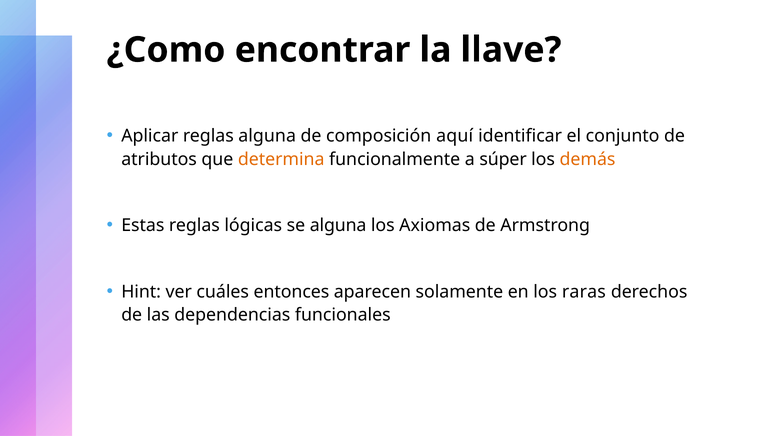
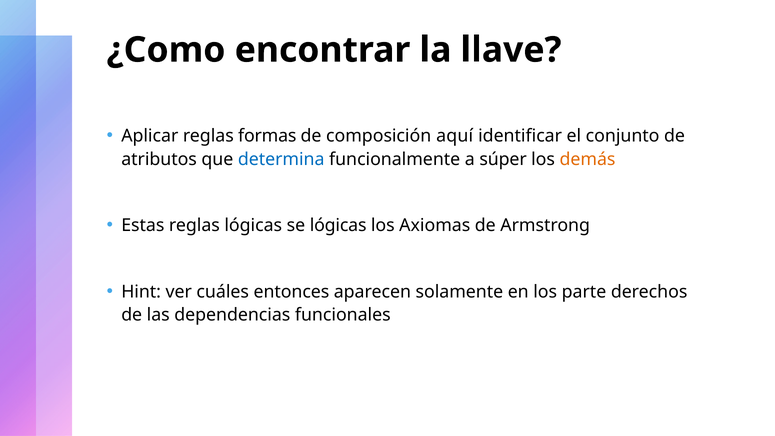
reglas alguna: alguna -> formas (267, 136)
determina colour: orange -> blue (281, 159)
se alguna: alguna -> lógicas (338, 225)
raras: raras -> parte (584, 292)
